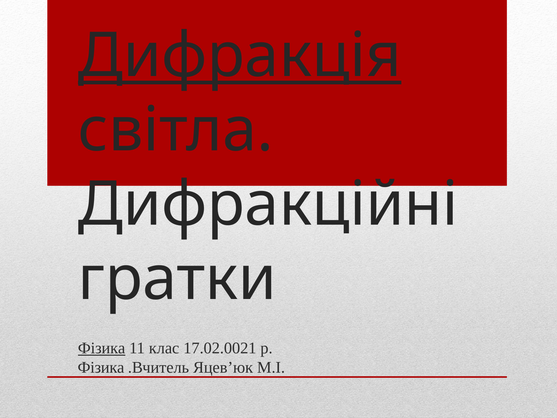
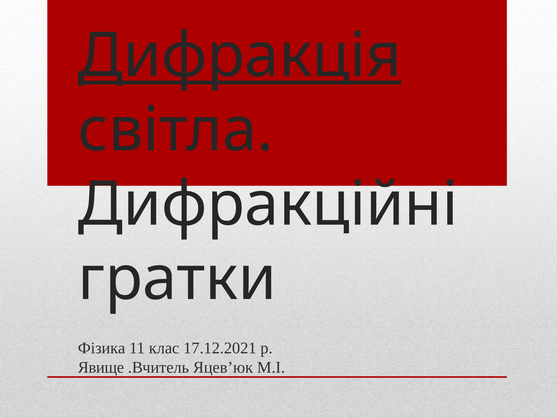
Фізика underline: present -> none (102, 348)
17.02.0021: 17.02.0021 -> 17.12.2021 (220, 348)
Фізика: Фізика -> Явище (101, 367)
